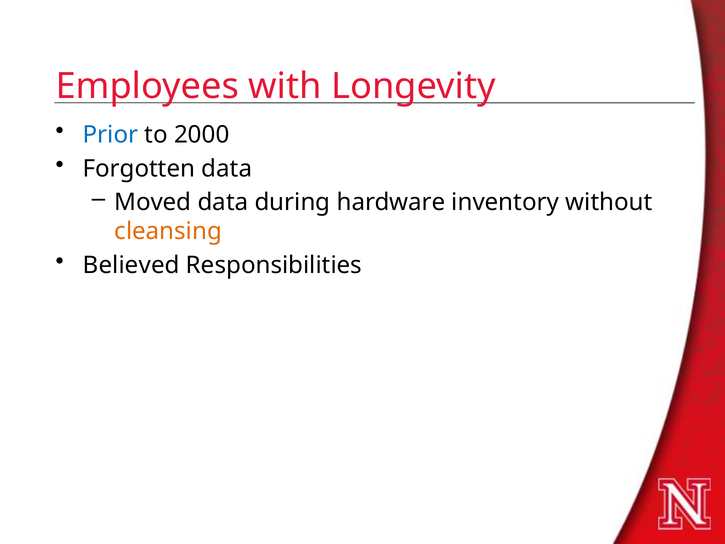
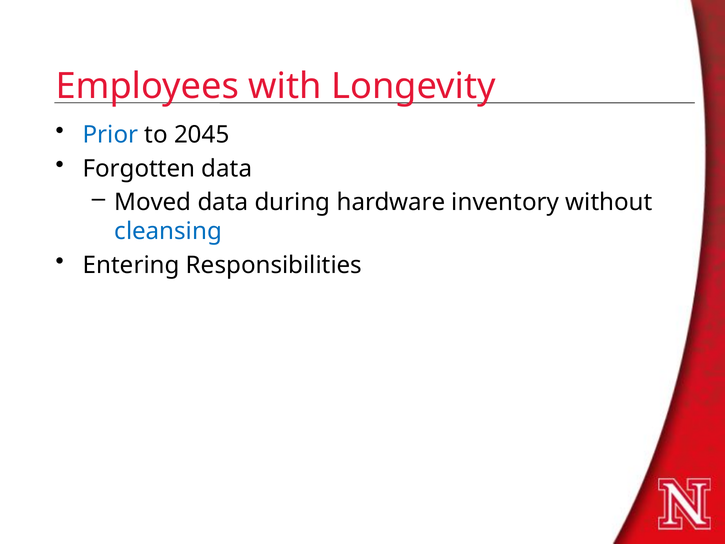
2000: 2000 -> 2045 (202, 135)
cleansing colour: orange -> blue (168, 231)
Believed: Believed -> Entering (131, 265)
